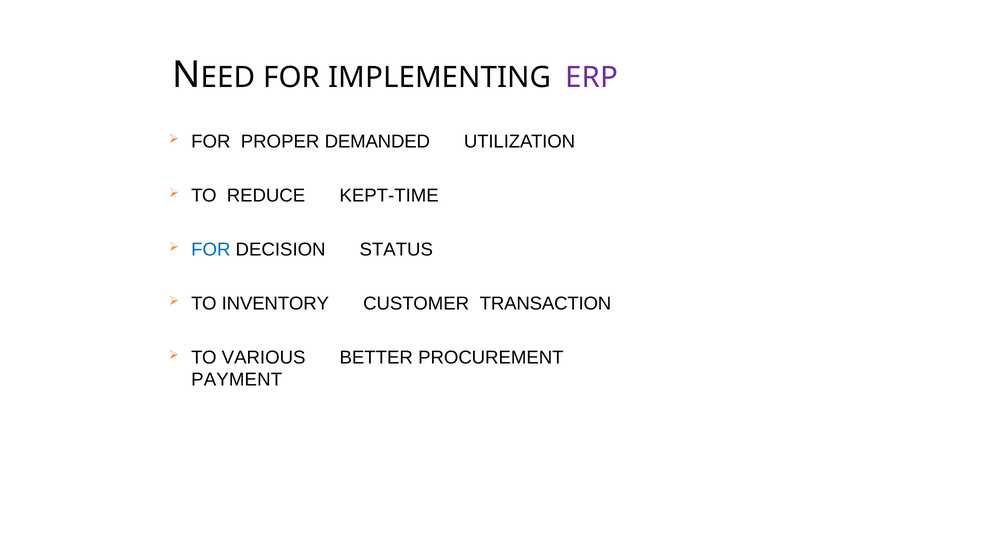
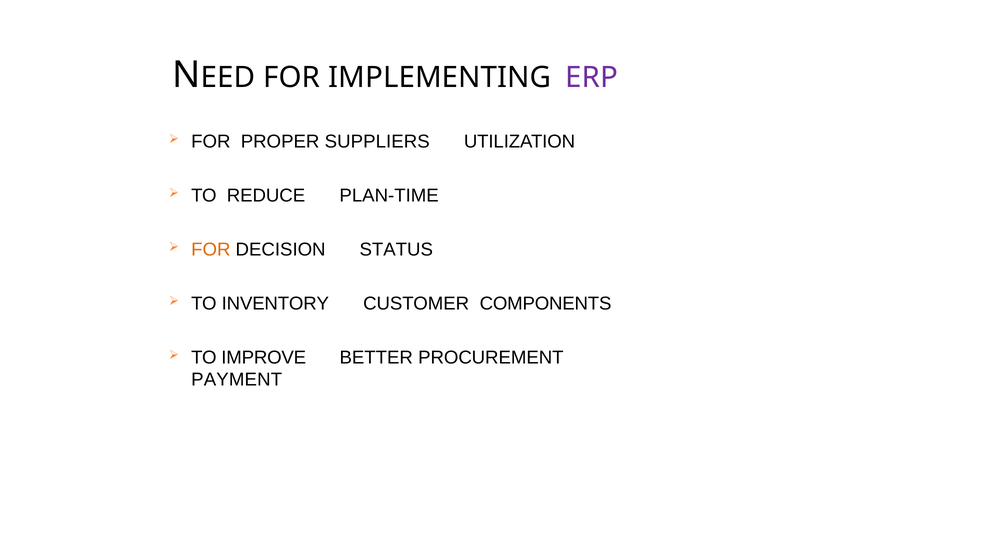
DEMANDED: DEMANDED -> SUPPLIERS (377, 142)
KEPT-TIME: KEPT-TIME -> PLAN-TIME (389, 196)
FOR colour: blue -> orange (211, 250)
TRANSACTION: TRANSACTION -> COMPONENTS (546, 304)
VARIOUS: VARIOUS -> IMPROVE (264, 358)
